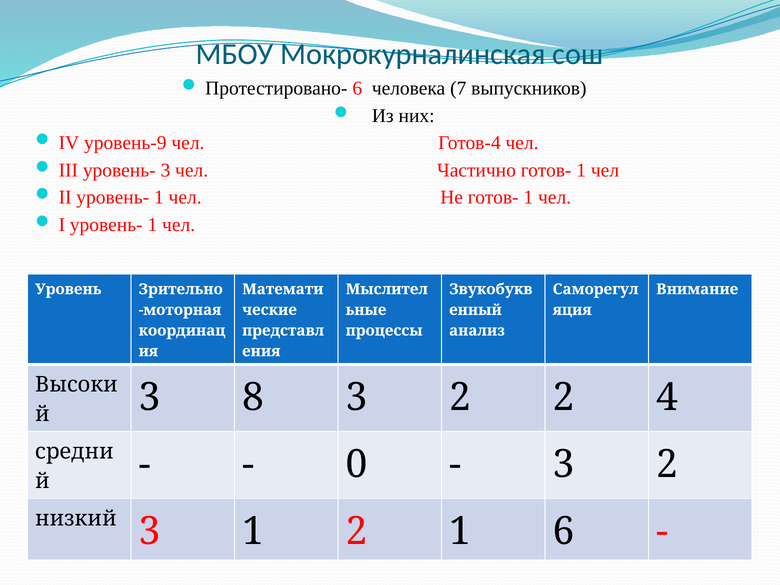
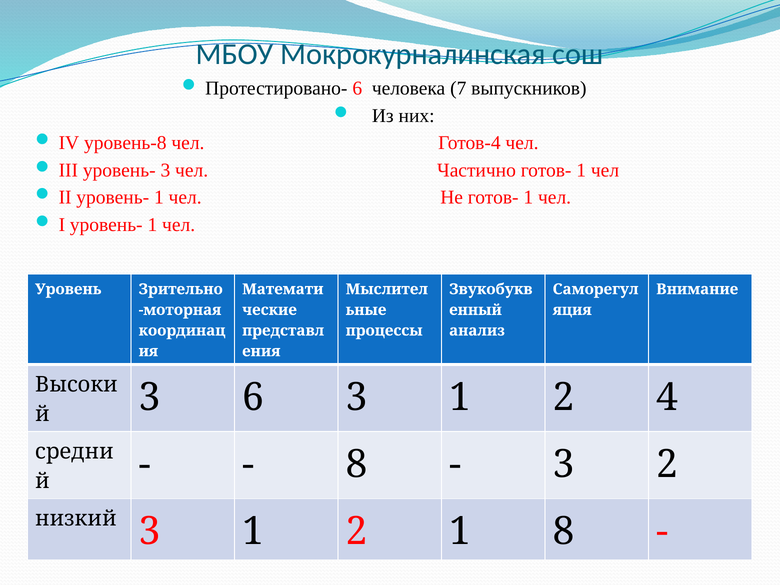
уровень-9: уровень-9 -> уровень-8 (125, 143)
3 8: 8 -> 6 (253, 397)
2: 2 -> 1 (460, 397)
0: 0 -> 8 (357, 464)
1 6: 6 -> 8 (564, 532)
